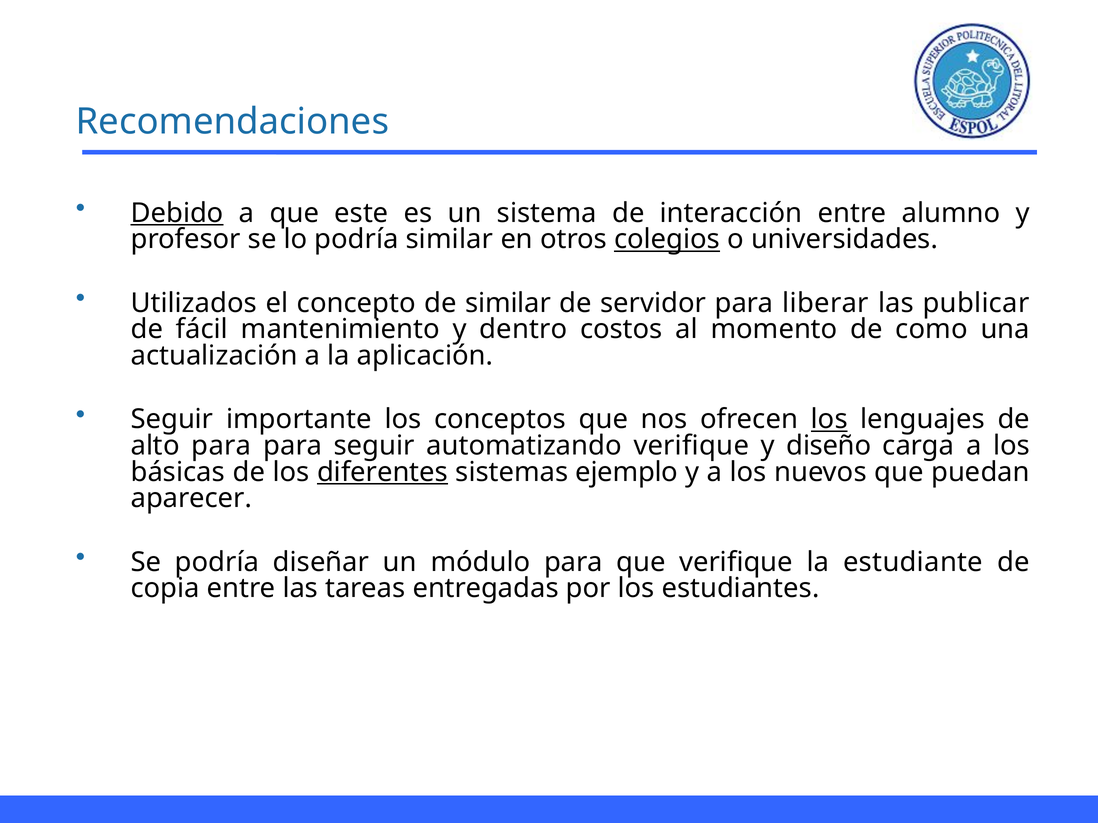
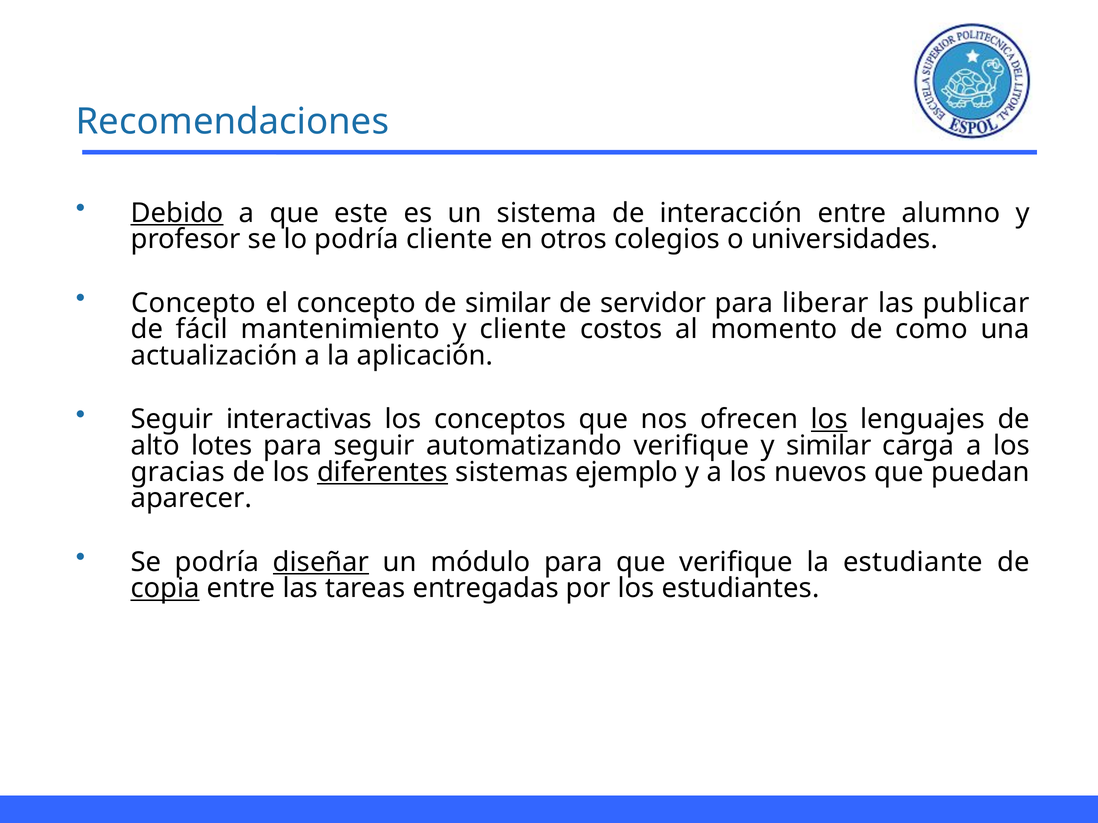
podría similar: similar -> cliente (449, 239)
colegios underline: present -> none (667, 239)
Utilizados: Utilizados -> Concepto (194, 303)
y dentro: dentro -> cliente (523, 330)
importante: importante -> interactivas (299, 420)
alto para: para -> lotes (222, 446)
y diseño: diseño -> similar (829, 446)
básicas: básicas -> gracias (178, 472)
diseñar underline: none -> present (321, 562)
copia underline: none -> present (165, 589)
